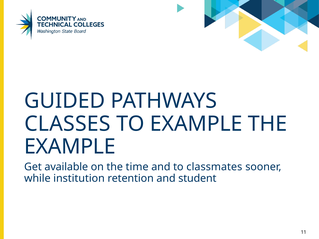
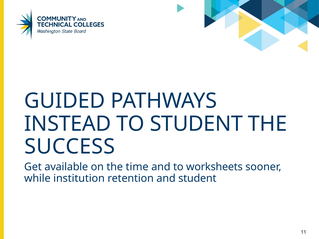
CLASSES: CLASSES -> INSTEAD (68, 124)
TO EXAMPLE: EXAMPLE -> STUDENT (196, 124)
EXAMPLE: EXAMPLE -> SUCCESS (70, 147)
classmates: classmates -> worksheets (214, 167)
